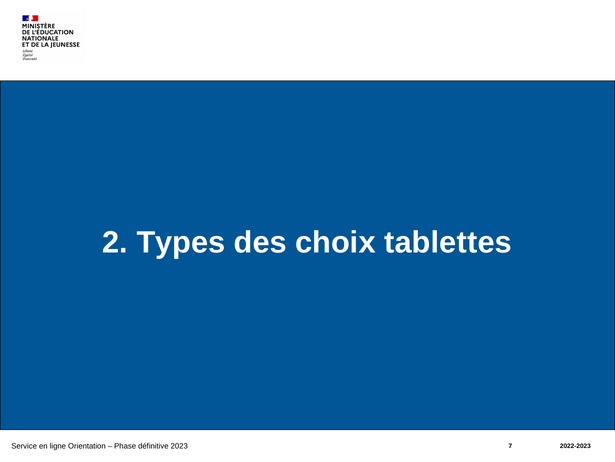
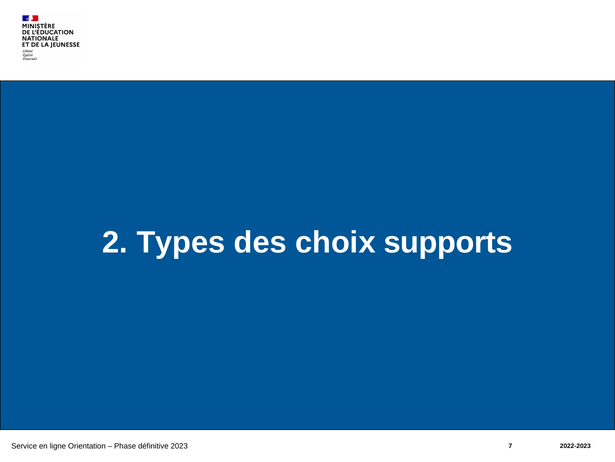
tablettes: tablettes -> supports (448, 242)
